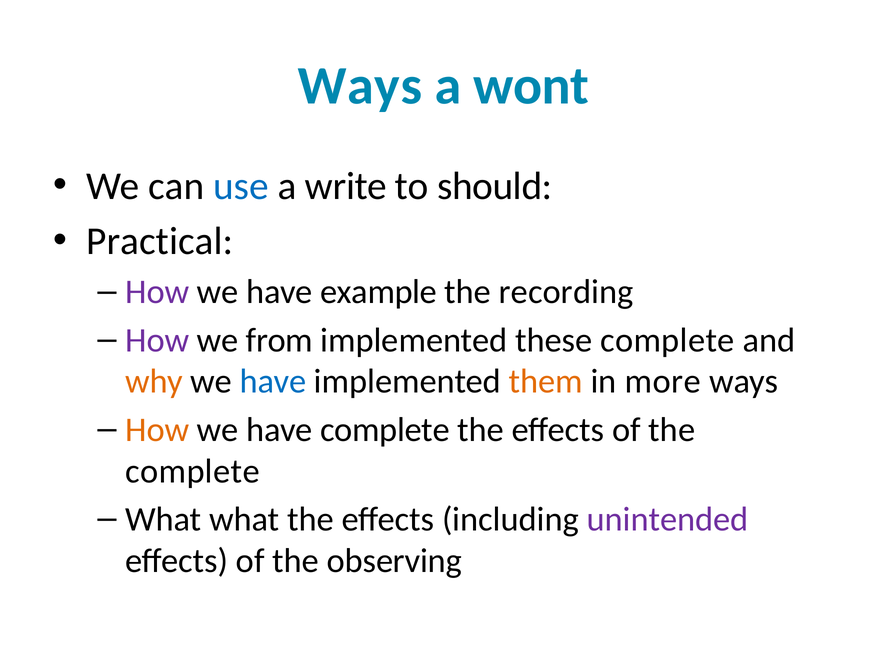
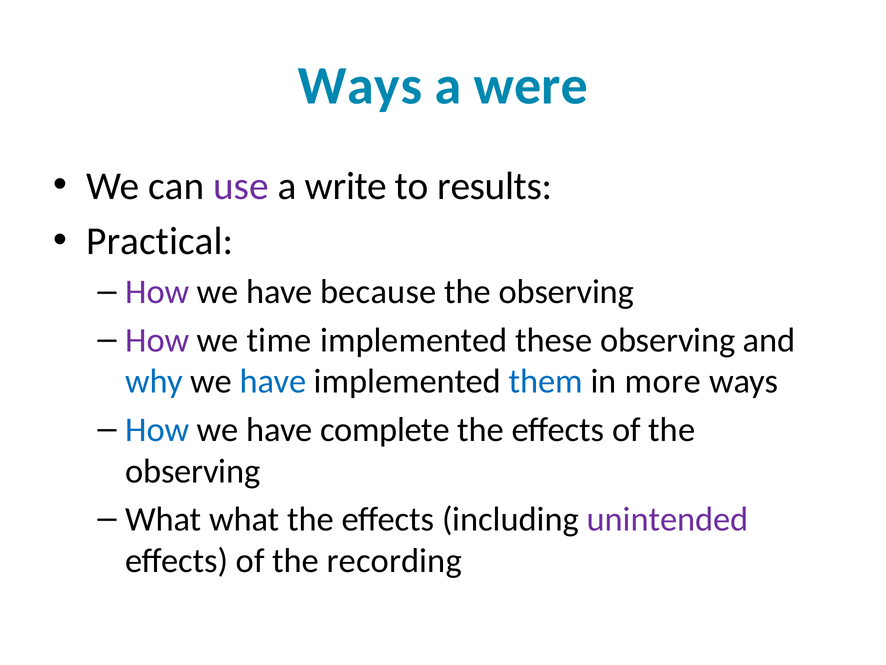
wont: wont -> were (531, 86)
use colour: blue -> purple (241, 186)
should: should -> results (495, 186)
example: example -> because (378, 292)
recording: recording -> observing (566, 292)
from: from -> time (279, 340)
these complete: complete -> observing (668, 340)
why colour: orange -> blue (154, 381)
them colour: orange -> blue (546, 381)
How colour: orange -> blue (157, 429)
complete: complete -> observing (193, 471)
observing: observing -> recording (394, 560)
